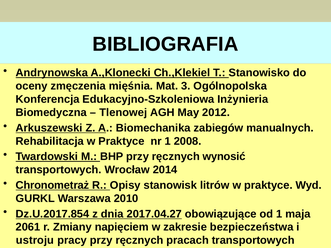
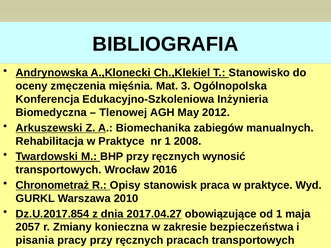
2014: 2014 -> 2016 (165, 170)
litrów: litrów -> praca (215, 185)
2061: 2061 -> 2057 (28, 227)
napięciem: napięciem -> konieczna (122, 227)
ustroju: ustroju -> pisania (35, 241)
